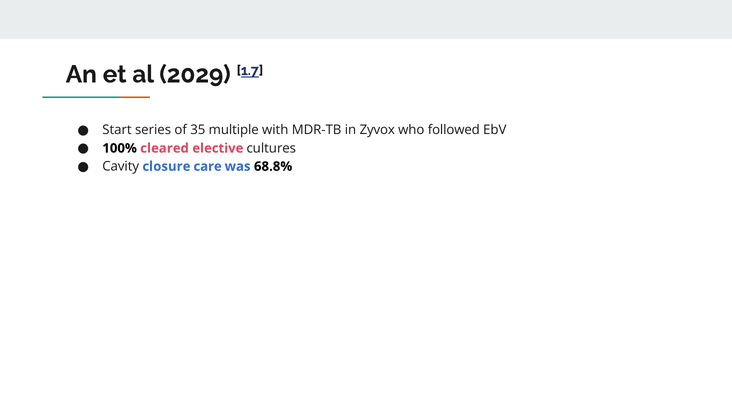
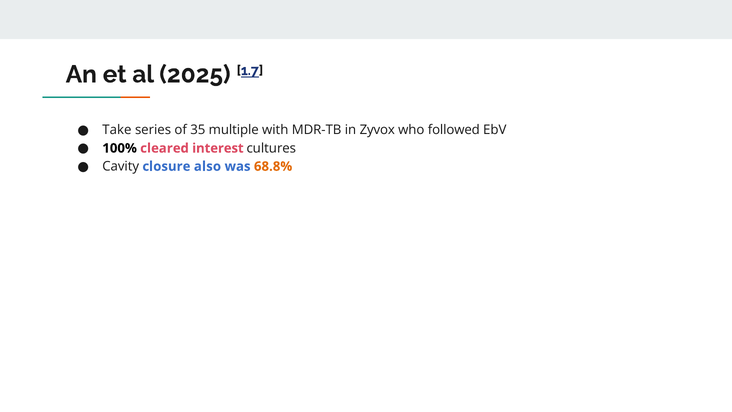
2029: 2029 -> 2025 (195, 74)
Start: Start -> Take (117, 130)
elective: elective -> interest (218, 148)
care: care -> also (207, 166)
68.8% colour: black -> orange (273, 166)
